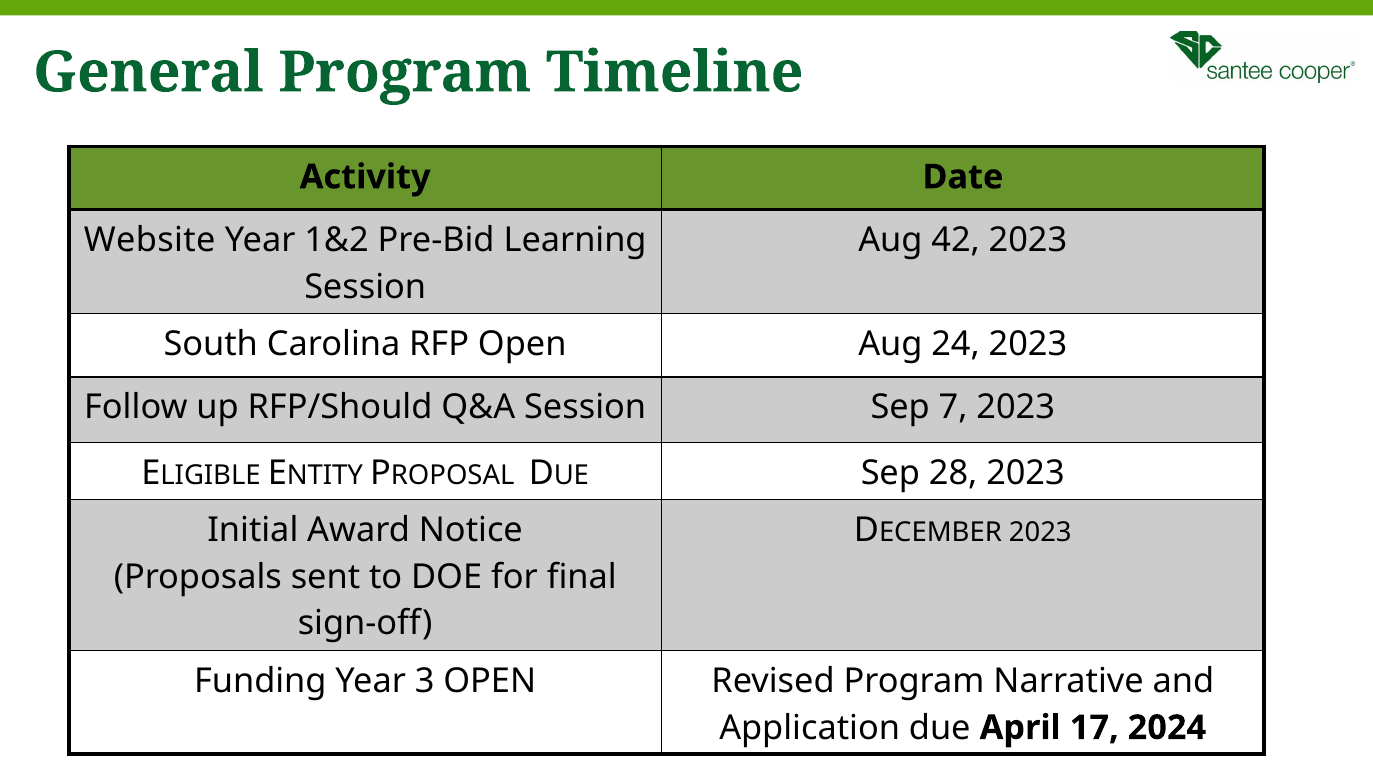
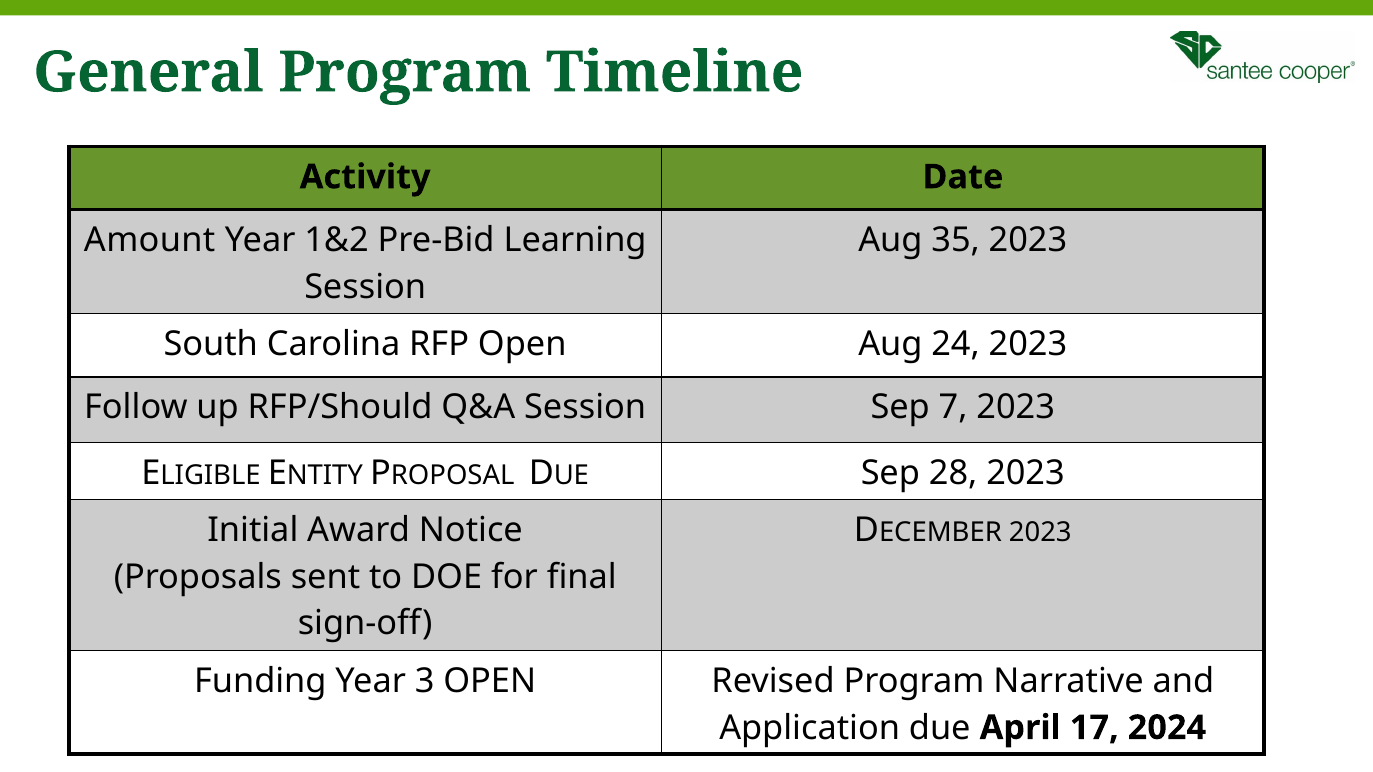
Website: Website -> Amount (150, 240)
42: 42 -> 35 (956, 240)
